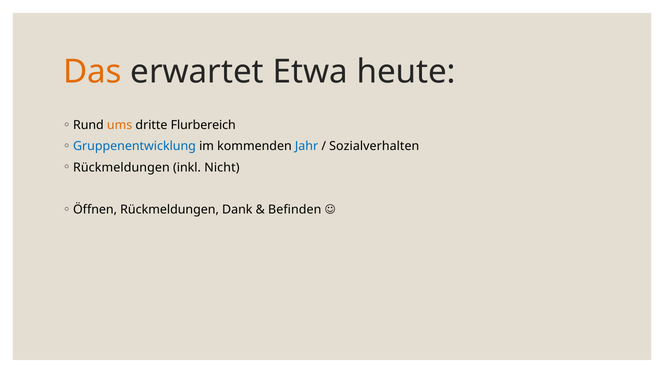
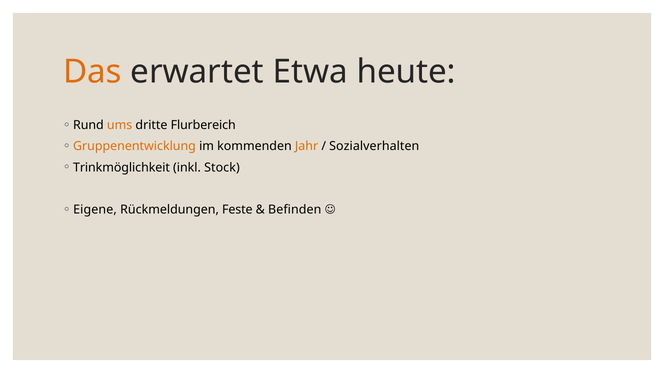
Gruppenentwicklung colour: blue -> orange (134, 147)
Jahr colour: blue -> orange (307, 147)
Rückmeldungen: Rückmeldungen -> Trinkmöglichkeit (121, 168)
Nicht: Nicht -> Stock (222, 168)
Öffnen: Öffnen -> Eigene (95, 210)
Dank: Dank -> Feste (237, 210)
